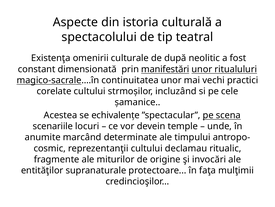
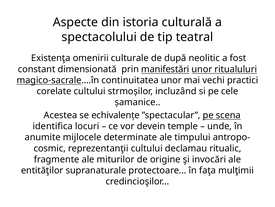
scenariile: scenariile -> identifica (53, 126)
marcând: marcând -> mijlocele (82, 137)
